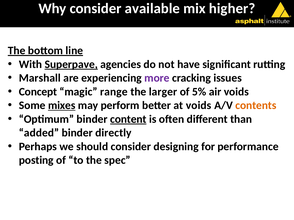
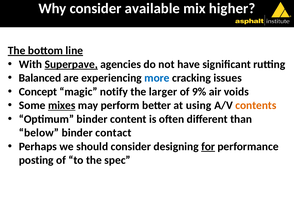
Marshall: Marshall -> Balanced (40, 78)
more colour: purple -> blue (157, 78)
range: range -> notify (114, 92)
5%: 5% -> 9% (199, 92)
at voids: voids -> using (199, 106)
content underline: present -> none (128, 119)
added: added -> below (39, 133)
directly: directly -> contact (113, 133)
for underline: none -> present (208, 147)
